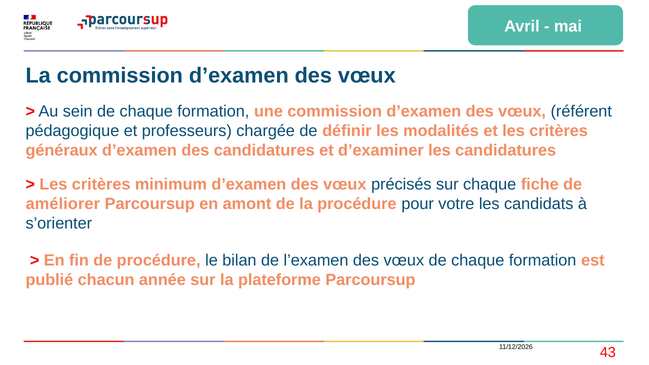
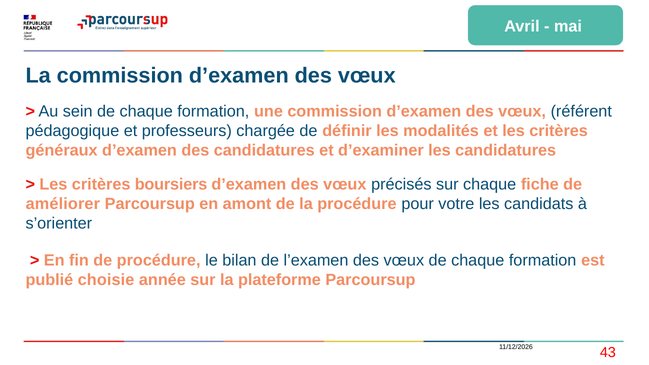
minimum: minimum -> boursiers (171, 184)
chacun: chacun -> choisie (106, 280)
